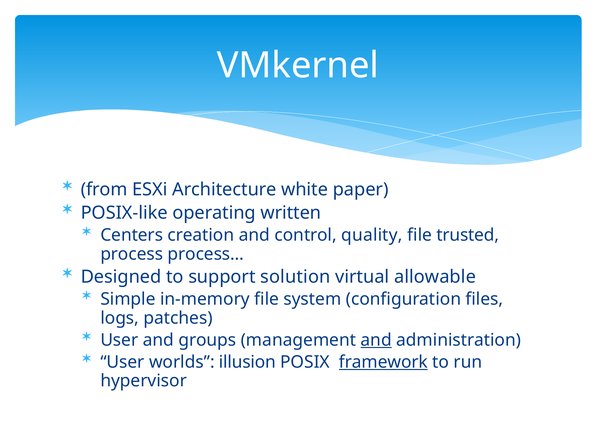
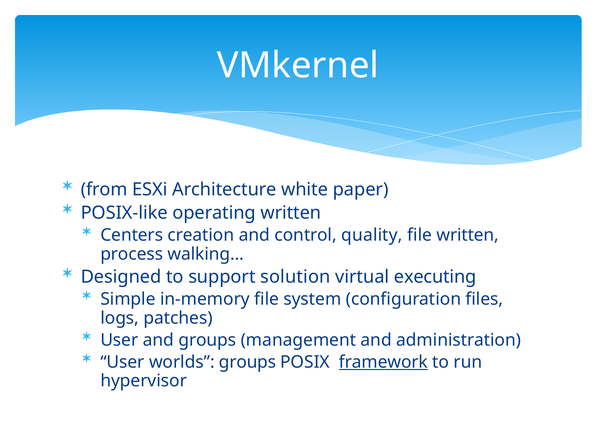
file trusted: trusted -> written (468, 235)
process…: process… -> walking… (206, 254)
allowable: allowable -> executing (435, 277)
and underline: present -> none (376, 340)
worlds illusion: illusion -> groups (247, 362)
